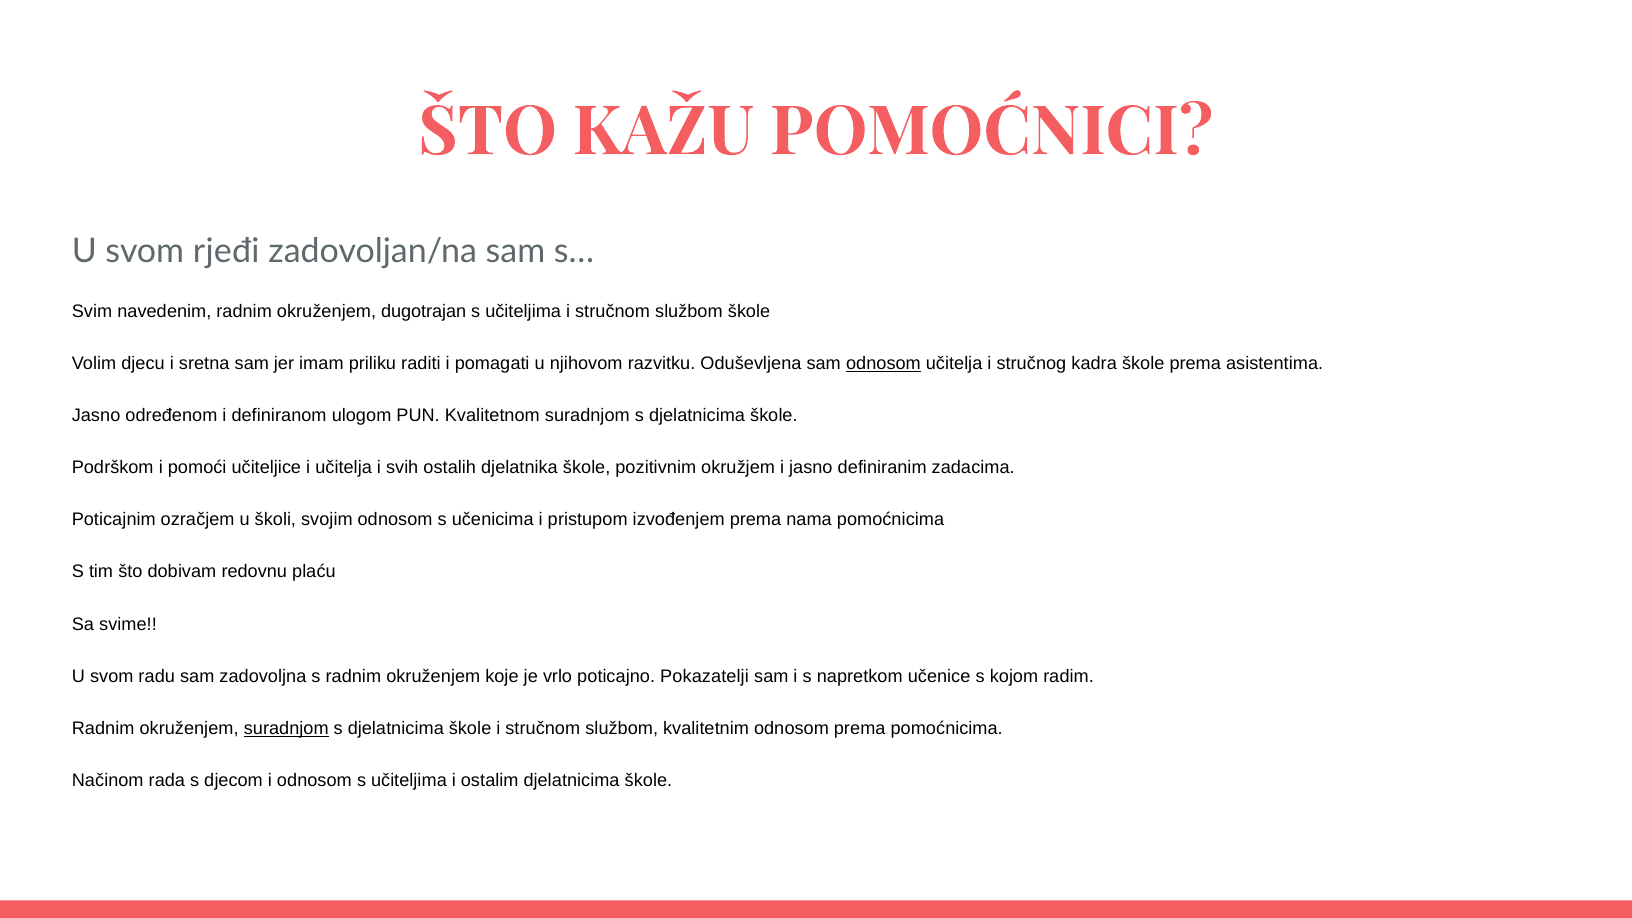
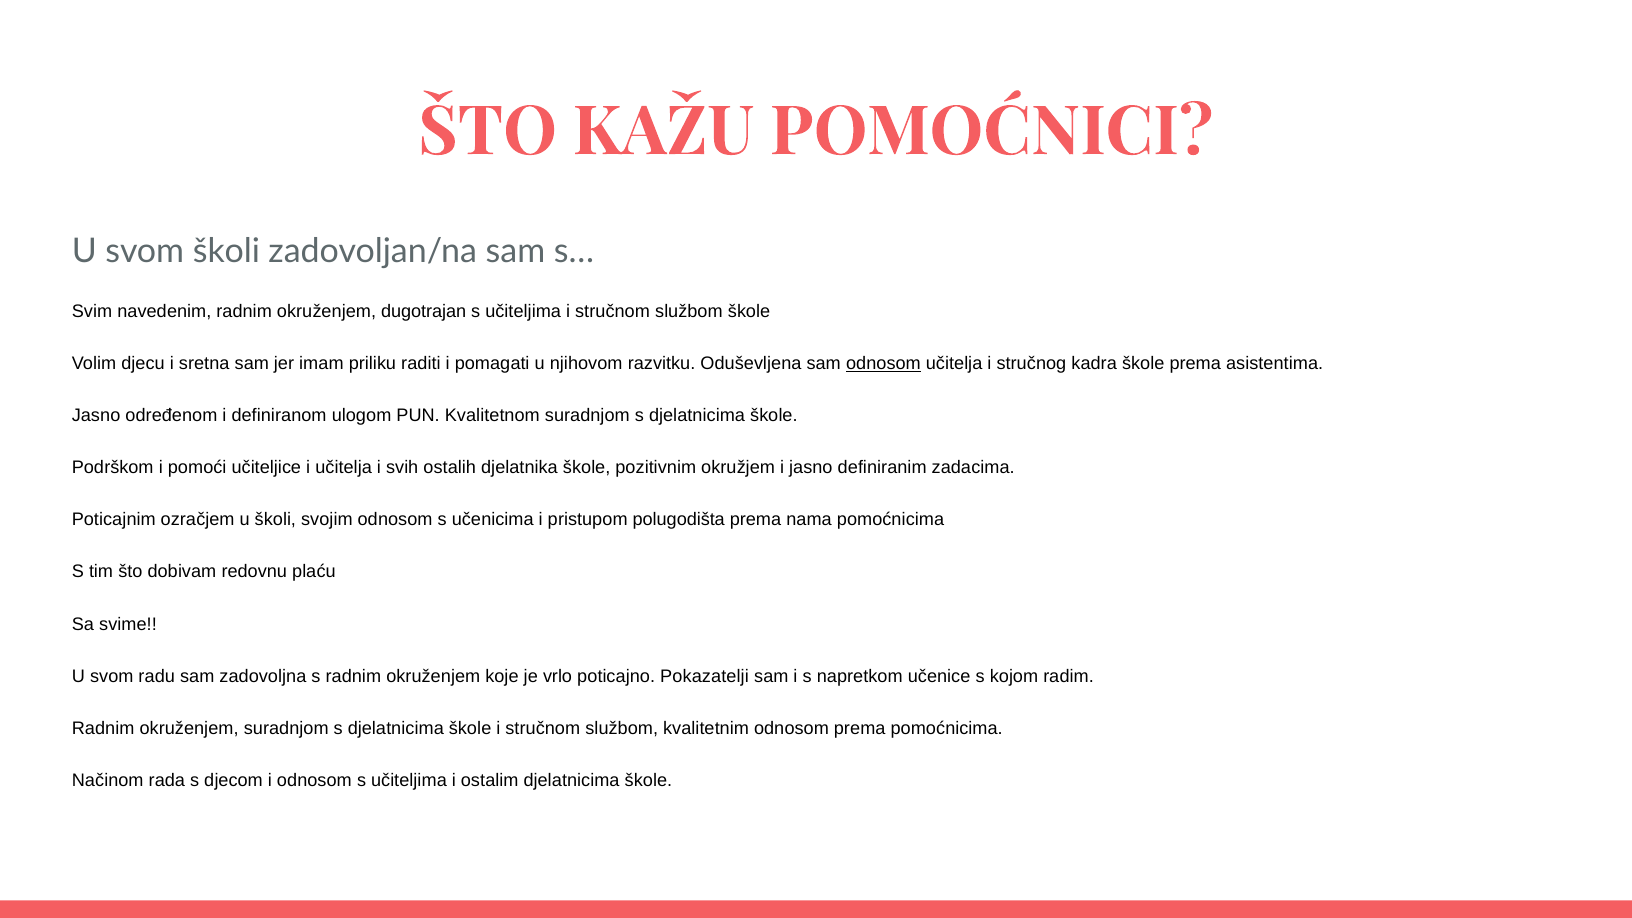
svom rjeđi: rjeđi -> školi (226, 251)
izvođenjem: izvođenjem -> polugodišta (679, 520)
suradnjom underline: present -> none (286, 728)
